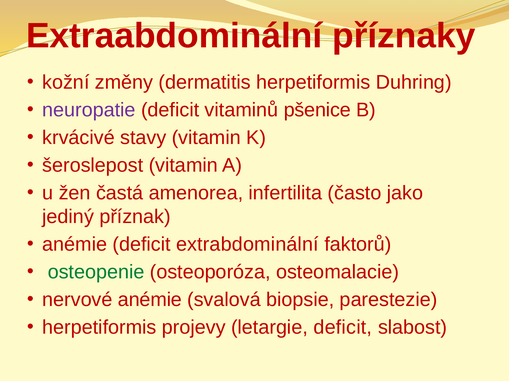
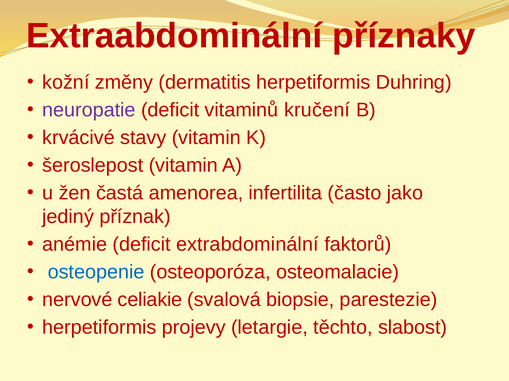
pšenice: pšenice -> kručení (317, 110)
osteopenie colour: green -> blue (96, 273)
nervové anémie: anémie -> celiakie (150, 300)
letargie deficit: deficit -> těchto (343, 328)
